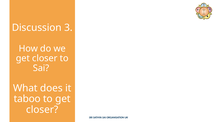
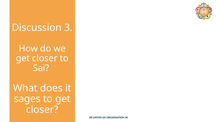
taboo: taboo -> sages (27, 99)
